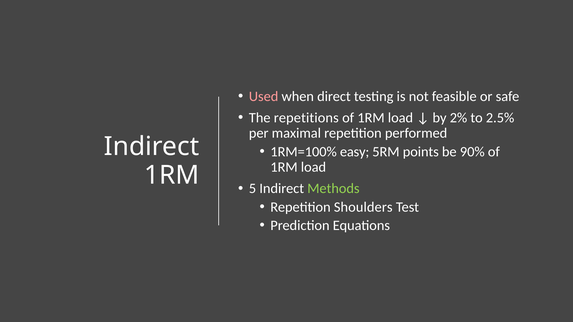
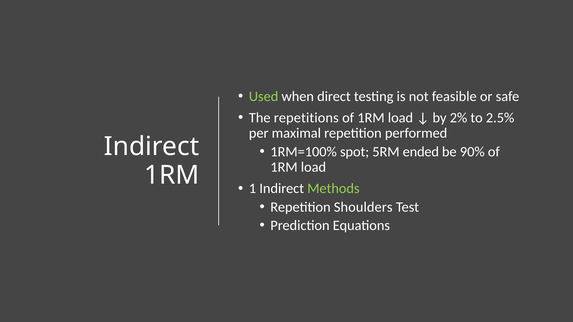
Used colour: pink -> light green (264, 96)
easy: easy -> spot (355, 152)
points: points -> ended (421, 152)
5: 5 -> 1 (253, 189)
